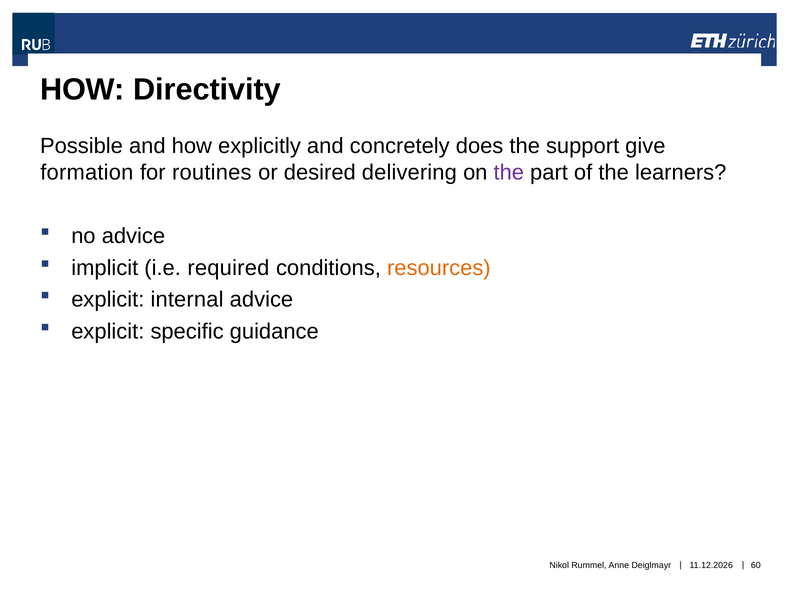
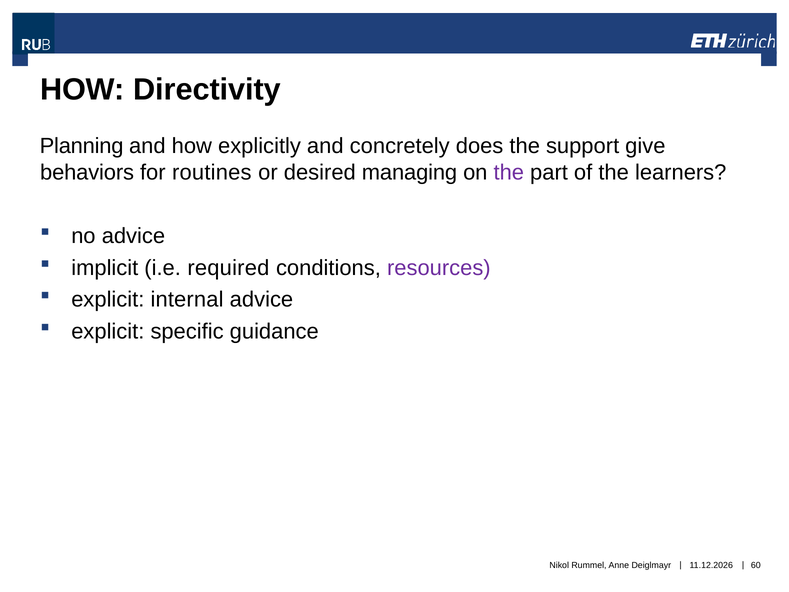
Possible: Possible -> Planning (82, 146)
formation: formation -> behaviors (87, 172)
delivering: delivering -> managing (410, 172)
resources colour: orange -> purple (439, 268)
